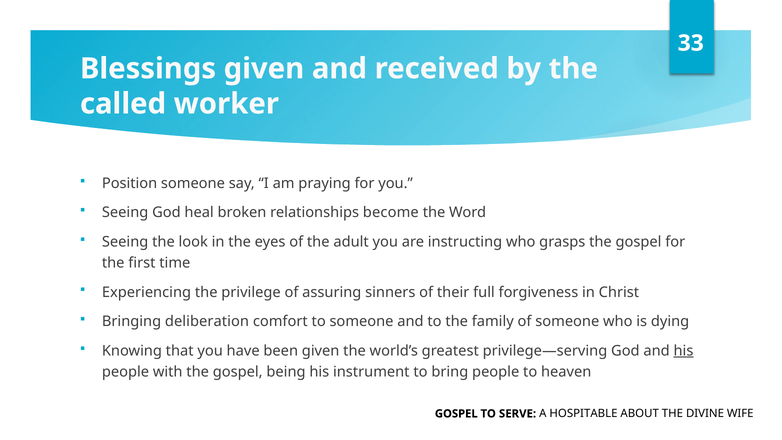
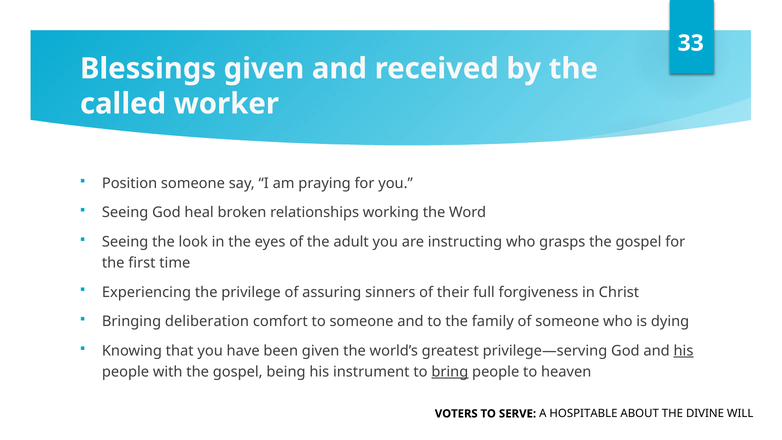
become: become -> working (391, 213)
bring underline: none -> present (450, 372)
GOSPEL: GOSPEL -> VOTERS (456, 414)
WIFE: WIFE -> WILL (740, 414)
